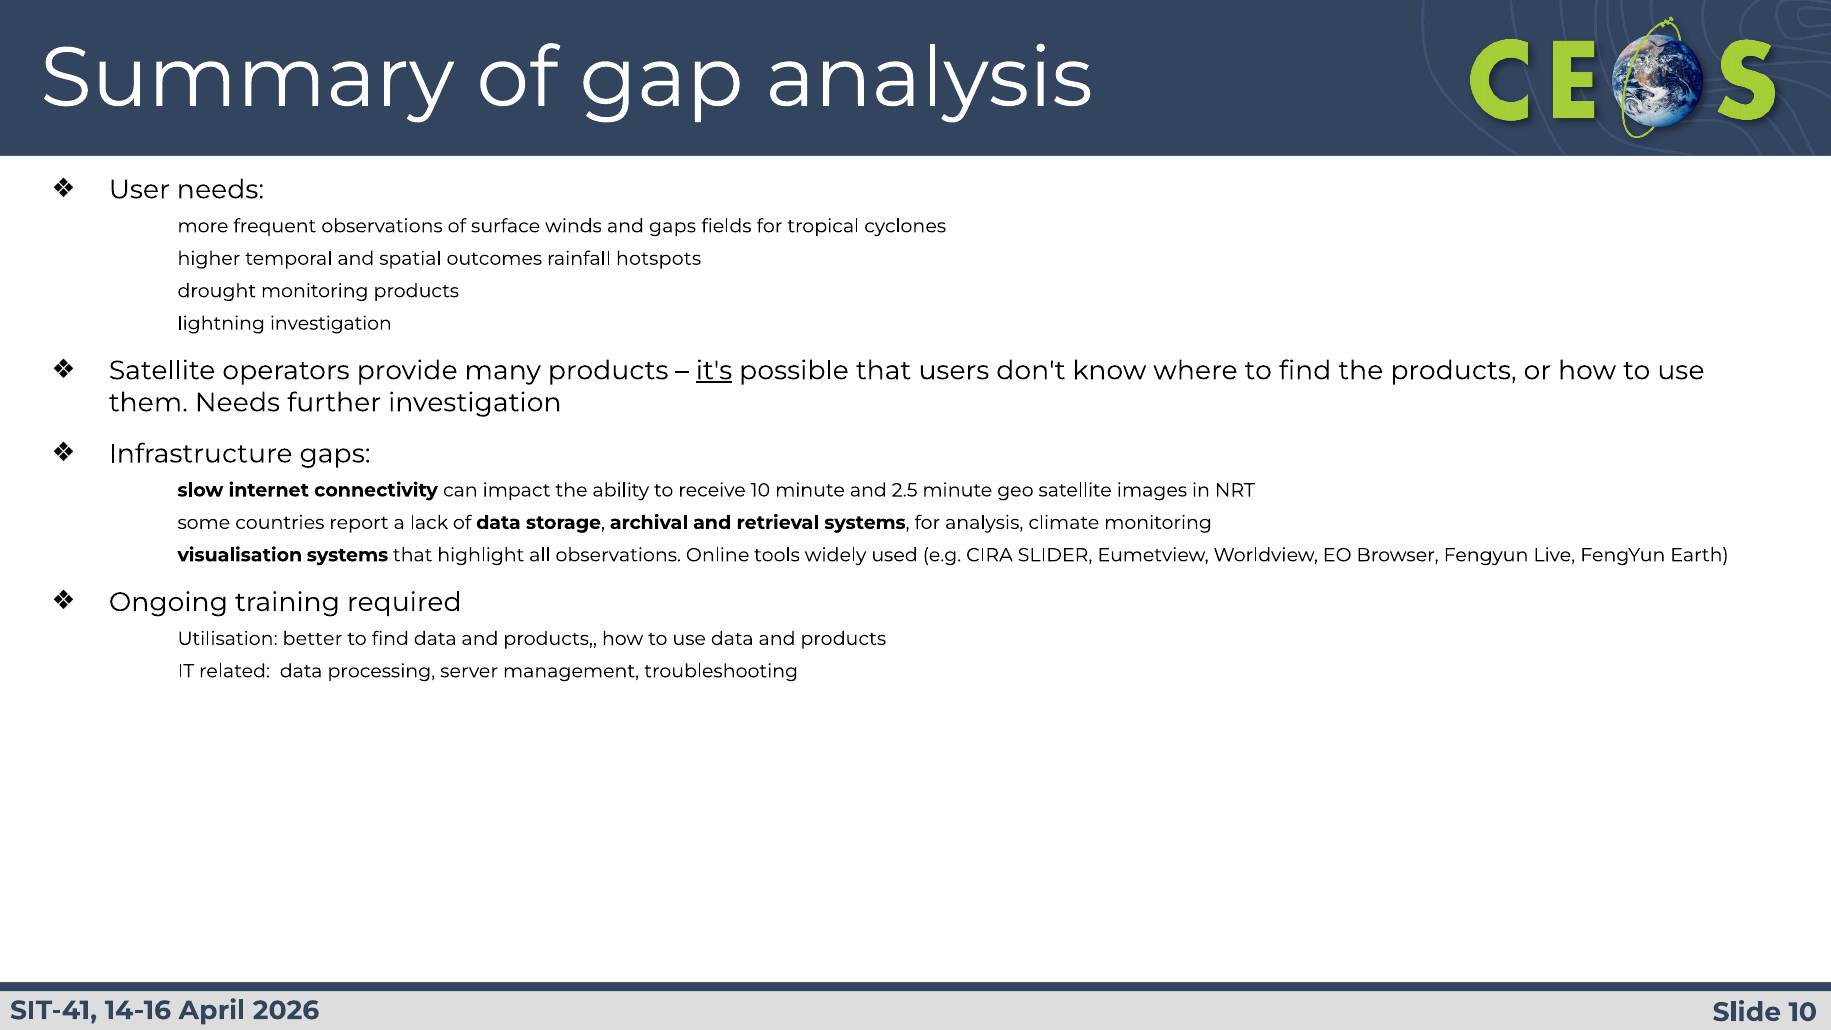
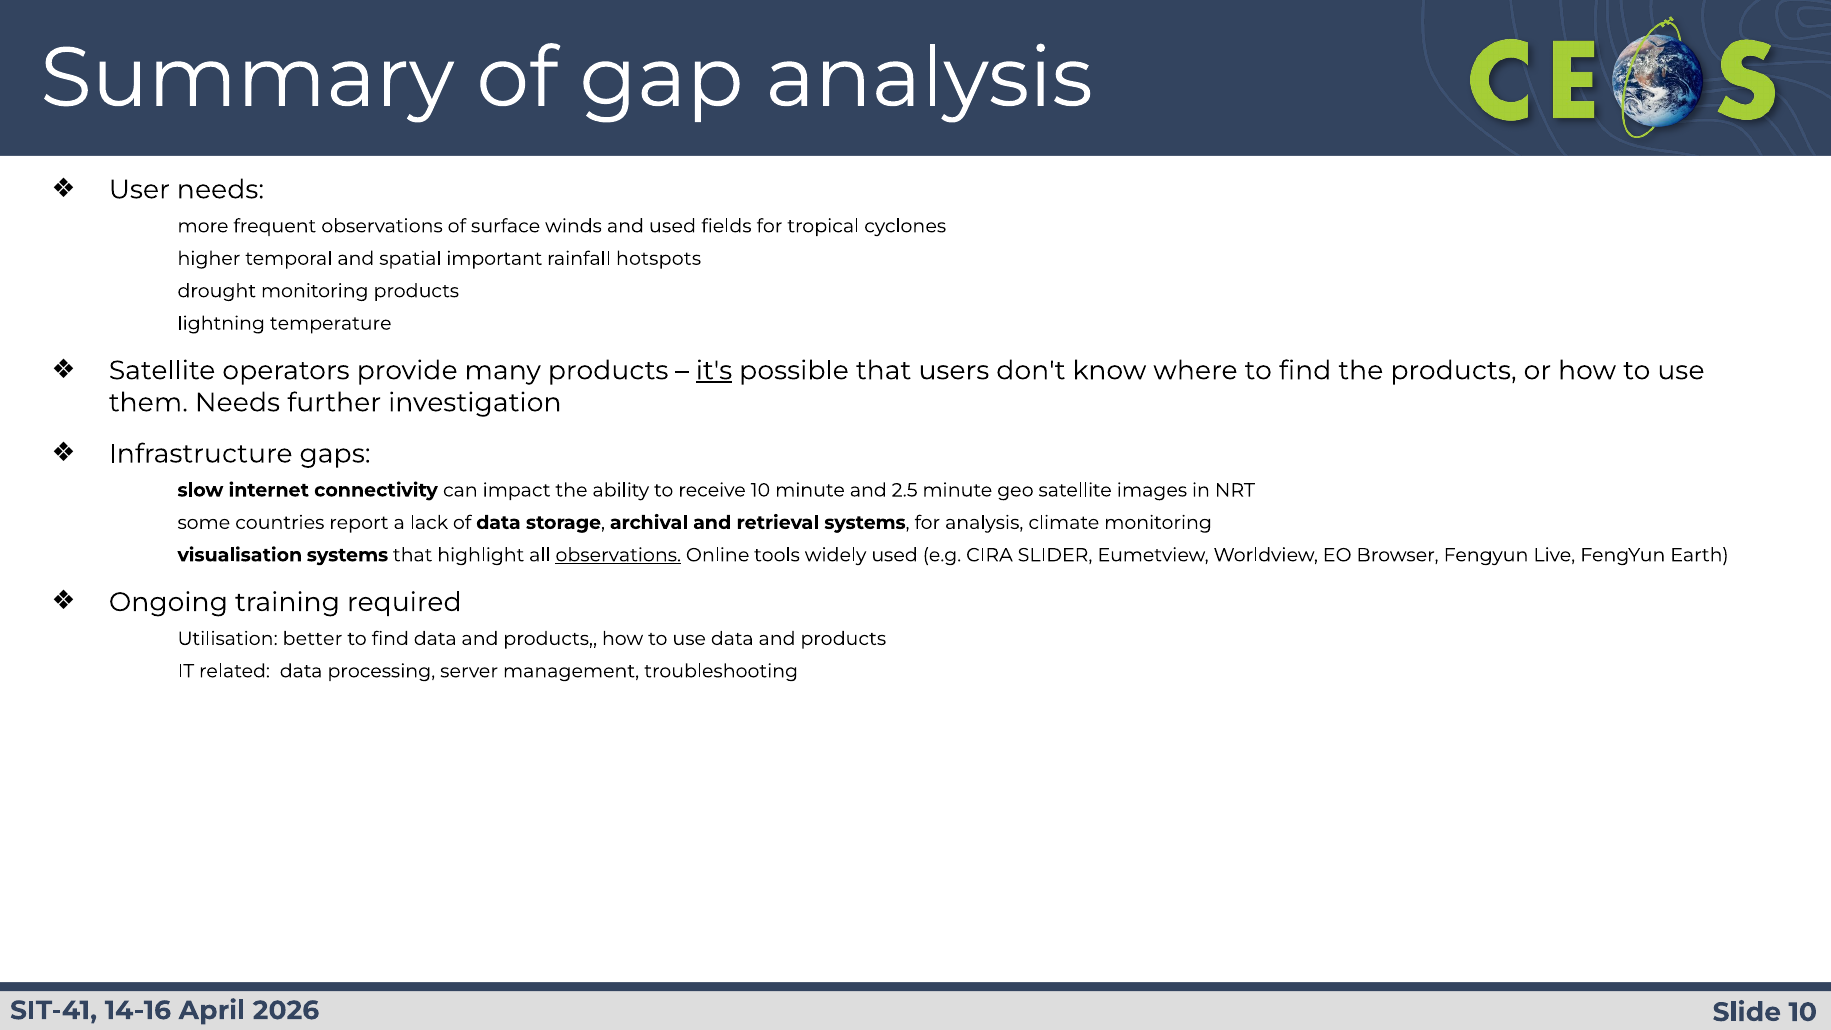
and gaps: gaps -> used (672, 226)
outcomes: outcomes -> important (494, 259)
lightning investigation: investigation -> temperature (331, 323)
observations underline: none -> present (618, 555)
